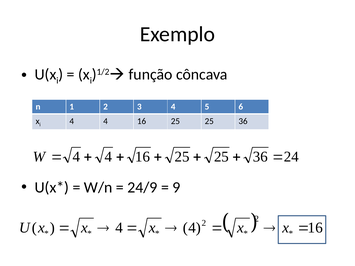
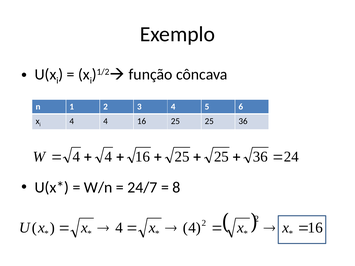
24/9: 24/9 -> 24/7 (142, 188)
9: 9 -> 8 (176, 188)
